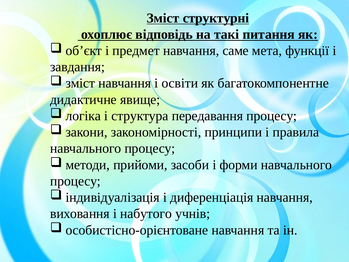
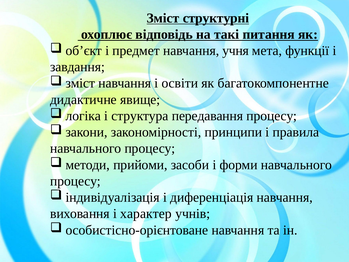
саме: саме -> учня (236, 51)
набутого: набутого -> характер (146, 214)
